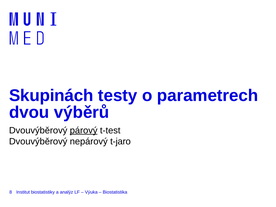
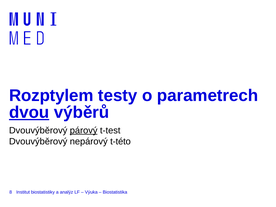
Skupinách: Skupinách -> Rozptylem (51, 95)
dvou underline: none -> present (29, 112)
t-jaro: t-jaro -> t-této (120, 141)
